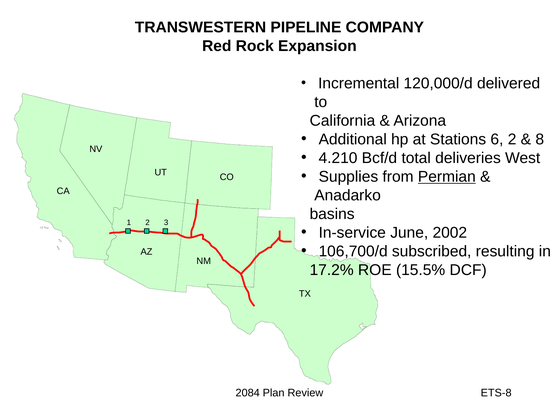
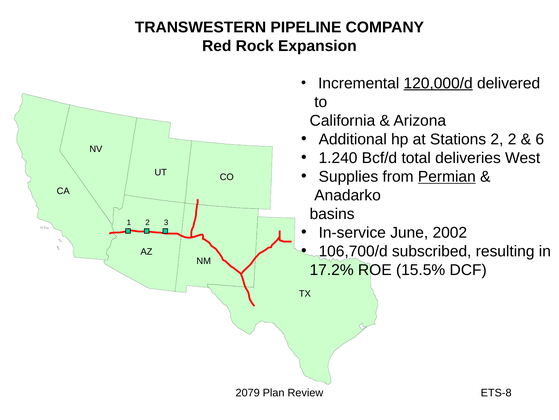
120,000/d underline: none -> present (438, 83)
Stations 6: 6 -> 2 (497, 139)
8: 8 -> 6 (540, 139)
4.210: 4.210 -> 1.240 (338, 158)
2084: 2084 -> 2079 (248, 392)
